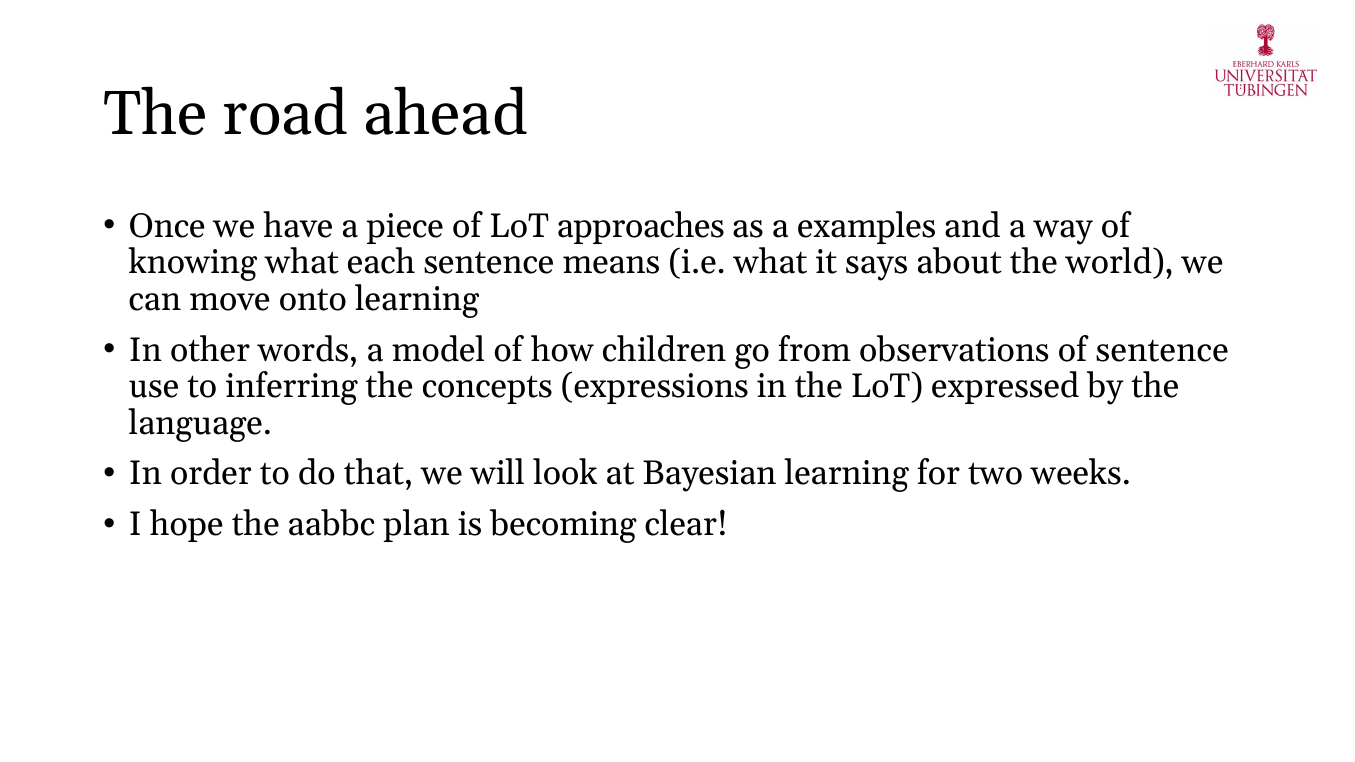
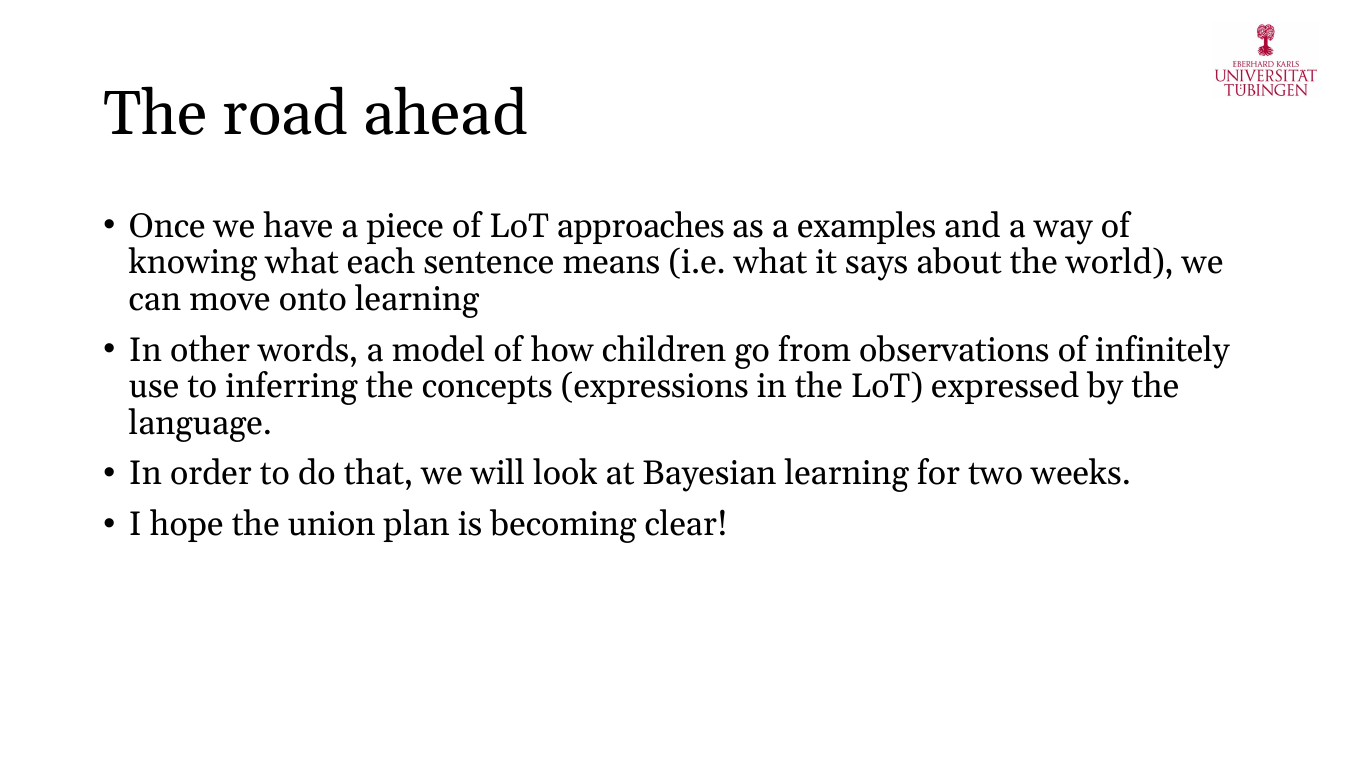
of sentence: sentence -> infinitely (1162, 350)
aabbc: aabbc -> union (331, 524)
